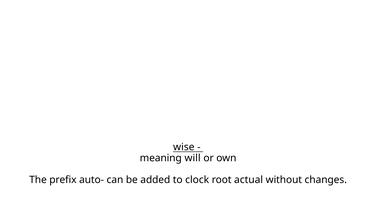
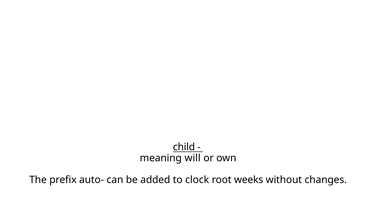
wise: wise -> child (184, 147)
actual: actual -> weeks (249, 179)
